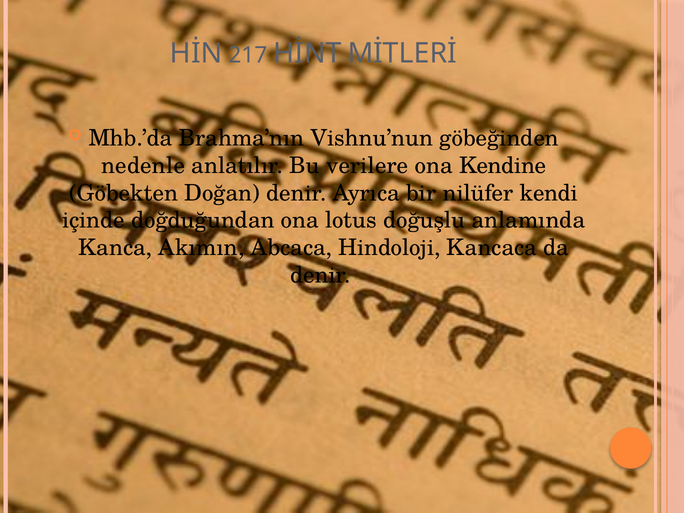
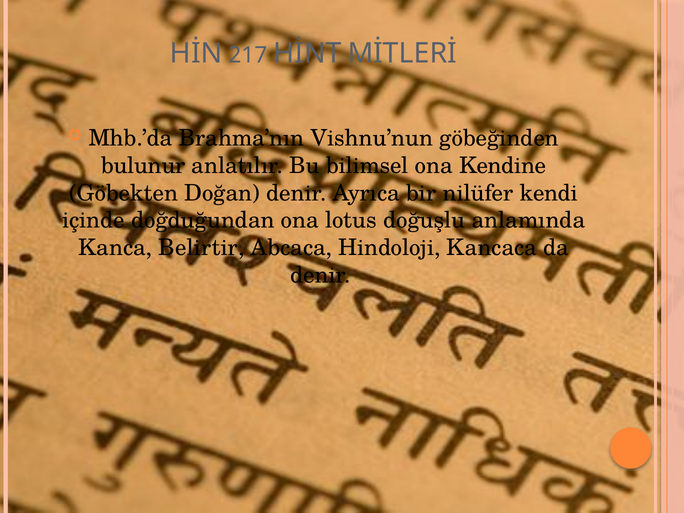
nedenle: nedenle -> bulunur (143, 166)
verilere: verilere -> bilimsel (367, 166)
Akımın: Akımın -> Belirtir (201, 248)
